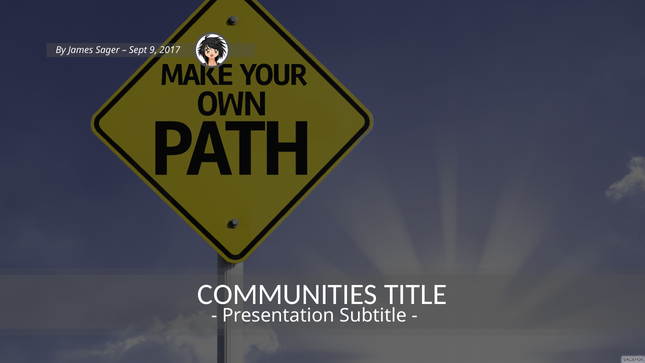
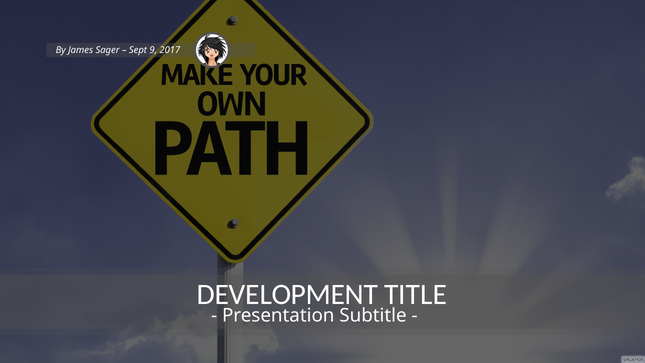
COMMUNITIES: COMMUNITIES -> DEVELOPMENT (288, 294)
